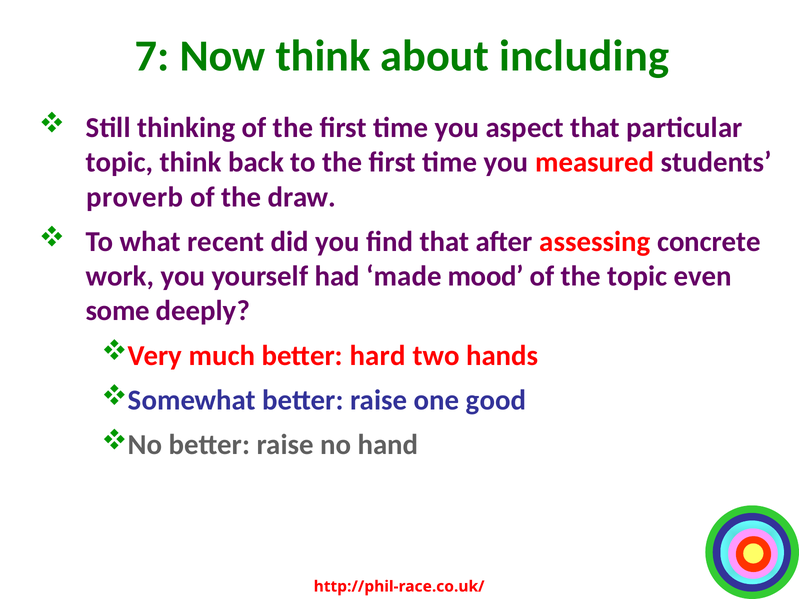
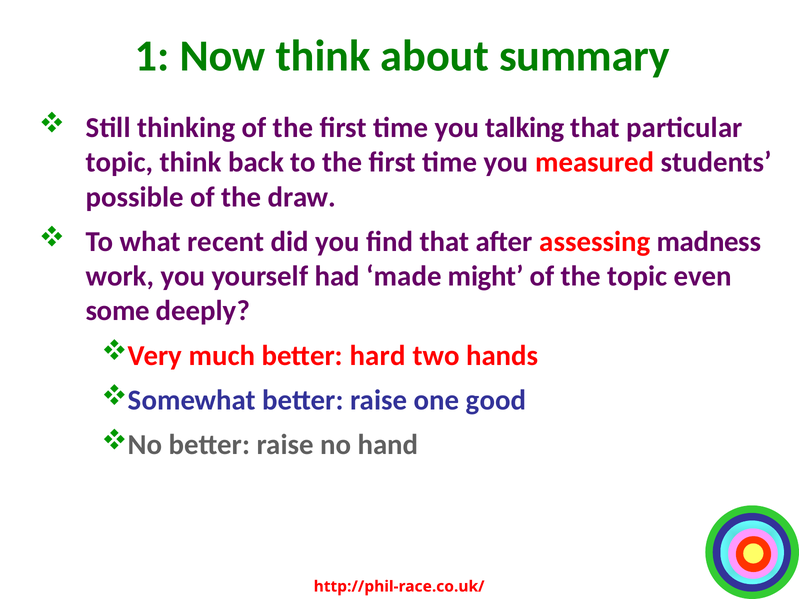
7: 7 -> 1 (152, 56)
including: including -> summary (584, 56)
aspect: aspect -> talking (525, 128)
proverb: proverb -> possible (135, 197)
concrete: concrete -> madness (709, 242)
mood: mood -> might (486, 276)
